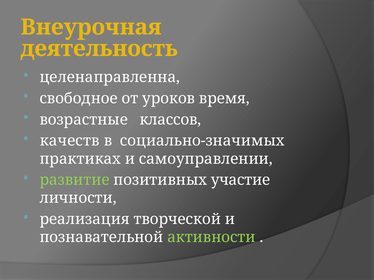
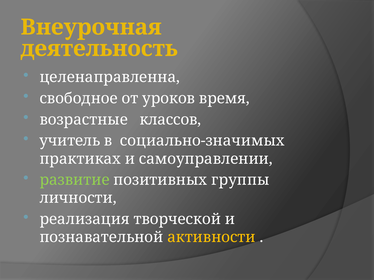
качеств: качеств -> учитель (70, 141)
участие: участие -> группы (240, 180)
активности colour: light green -> yellow (211, 238)
